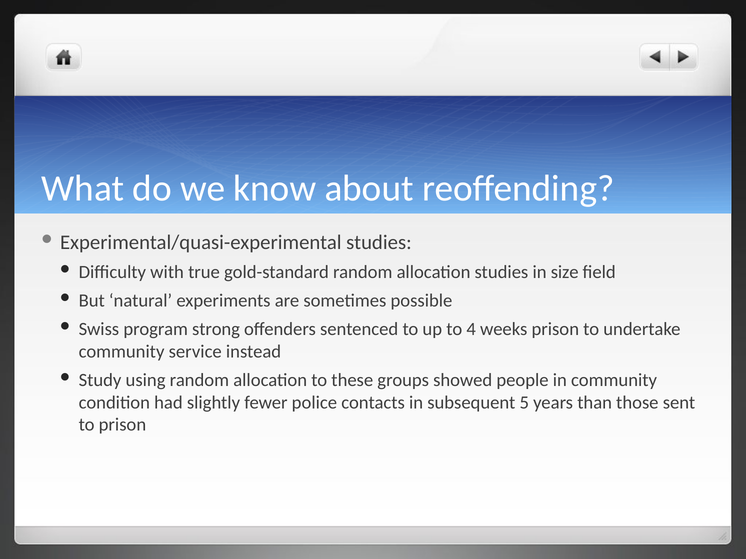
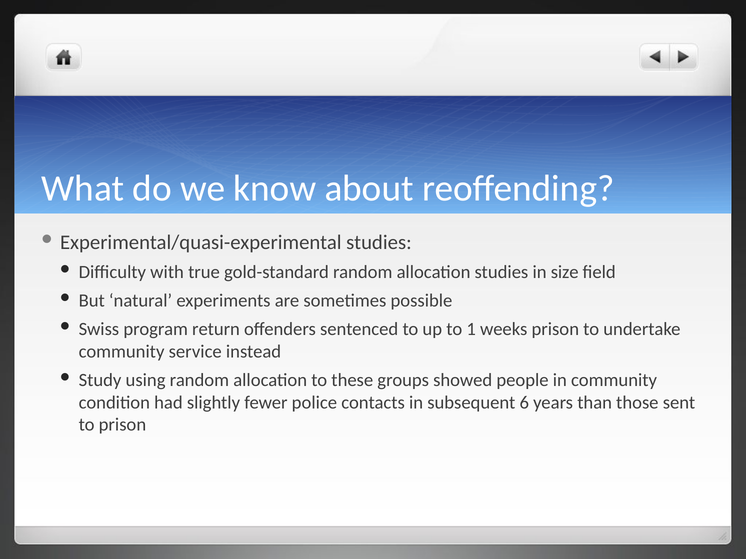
strong: strong -> return (216, 329)
4: 4 -> 1 (471, 329)
5: 5 -> 6 (524, 403)
